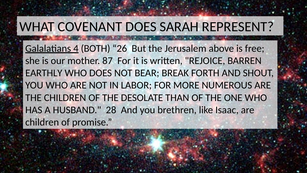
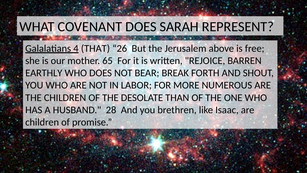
BOTH: BOTH -> THAT (95, 48)
87: 87 -> 65 (108, 61)
